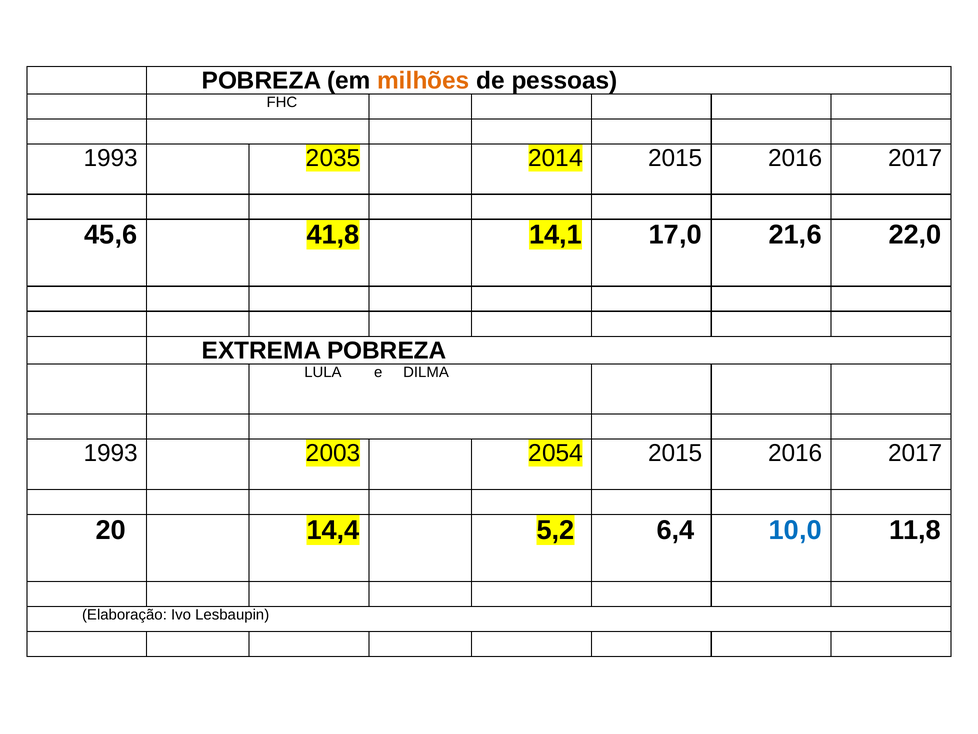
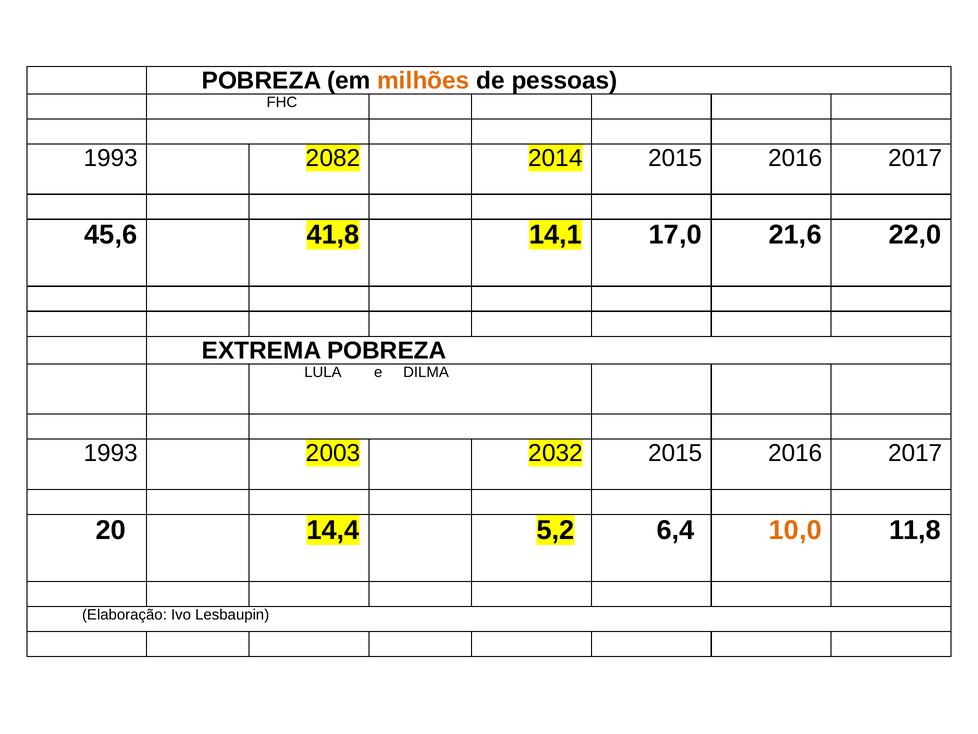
2035: 2035 -> 2082 (333, 158)
2054: 2054 -> 2032 (556, 453)
10,0 colour: blue -> orange (795, 530)
